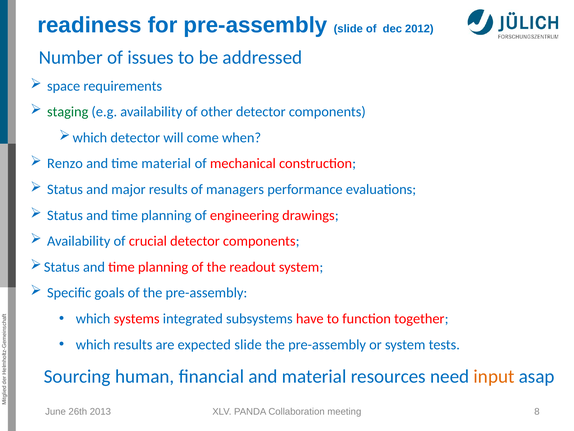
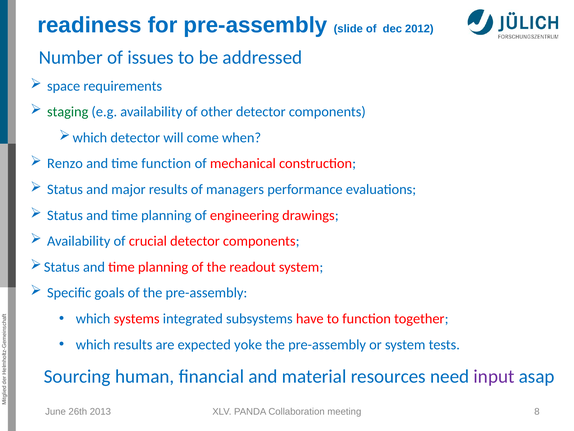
time material: material -> function (166, 163)
expected slide: slide -> yoke (248, 344)
input colour: orange -> purple (494, 376)
